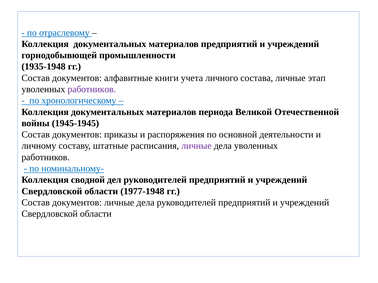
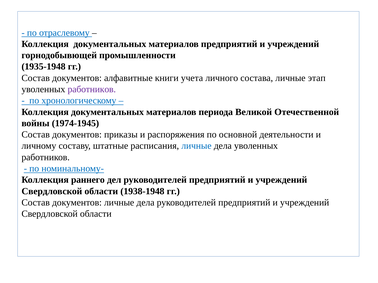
1945-1945: 1945-1945 -> 1974-1945 (75, 123)
личные colour: purple -> blue (196, 146)
сводной: сводной -> раннего (88, 180)
1977-1948: 1977-1948 -> 1938-1948 (142, 191)
